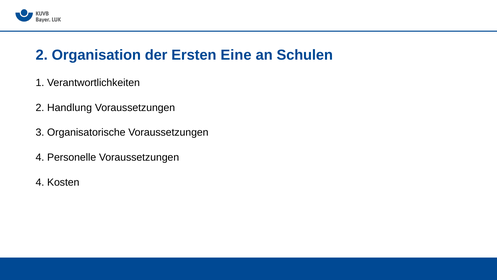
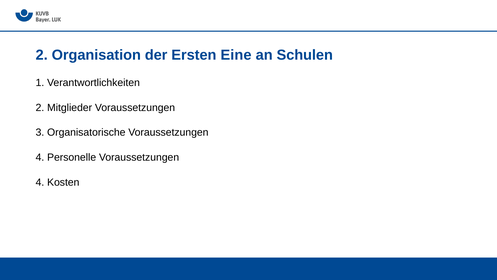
Handlung: Handlung -> Mitglieder (70, 107)
